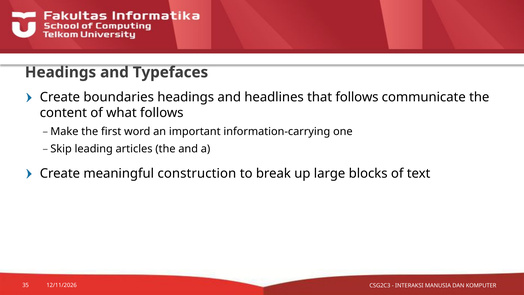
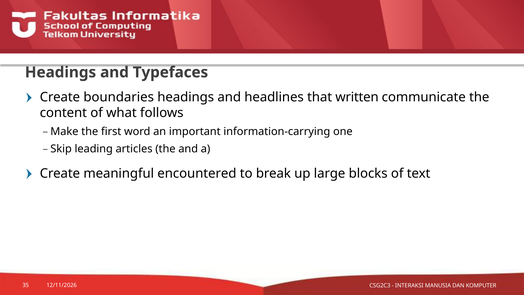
that follows: follows -> written (357, 97)
construction: construction -> encountered (197, 173)
